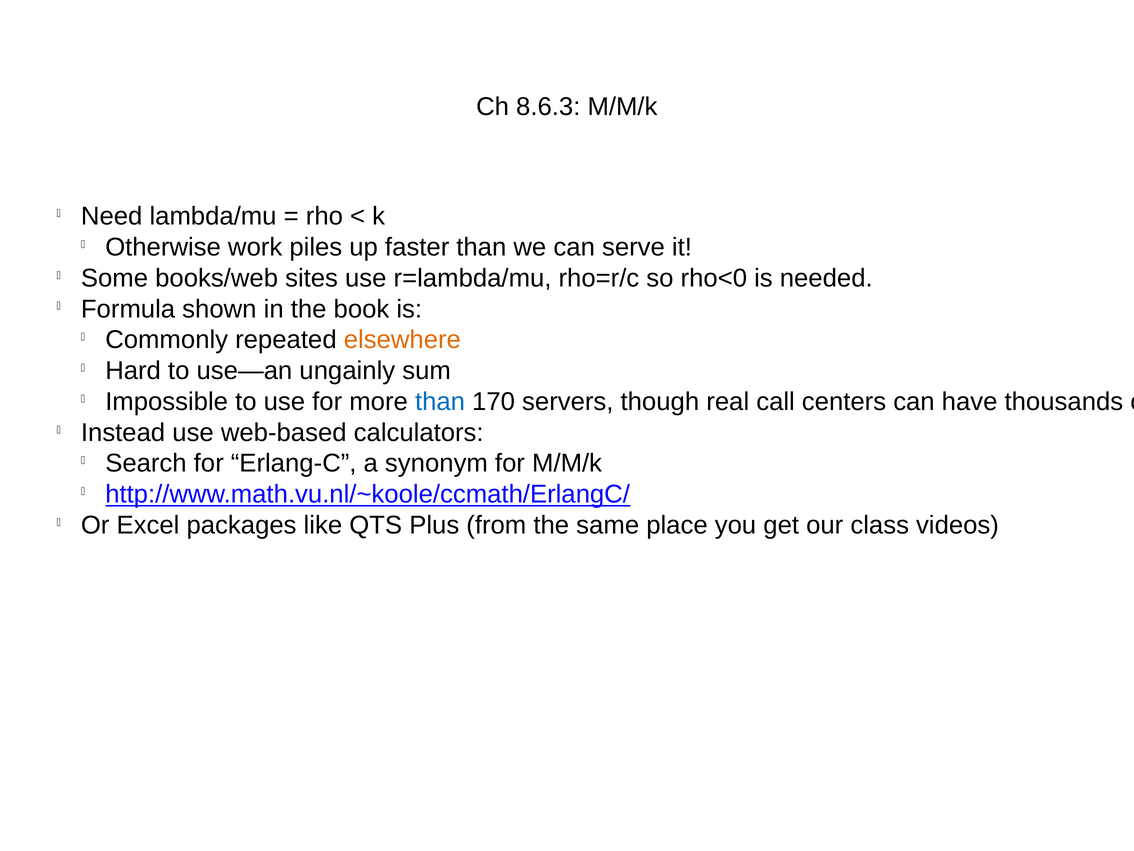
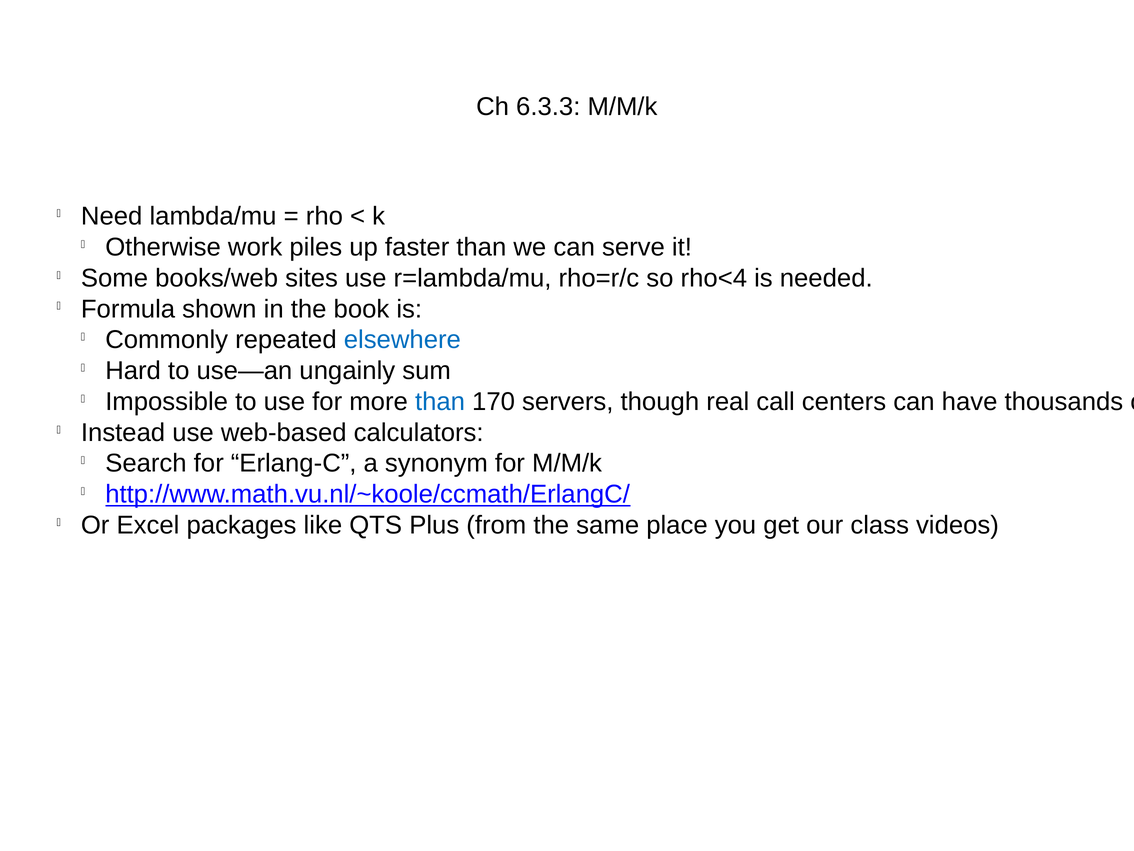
8.6.3: 8.6.3 -> 6.3.3 (548, 107)
rho<0: rho<0 -> rho<4 (714, 278)
elsewhere colour: orange -> blue (402, 340)
